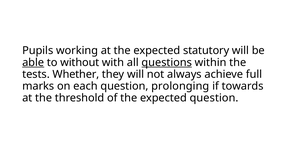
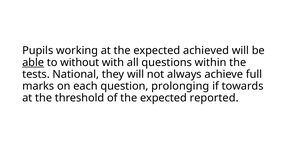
statutory: statutory -> achieved (206, 51)
questions underline: present -> none (167, 62)
Whether: Whether -> National (76, 74)
expected question: question -> reported (214, 98)
